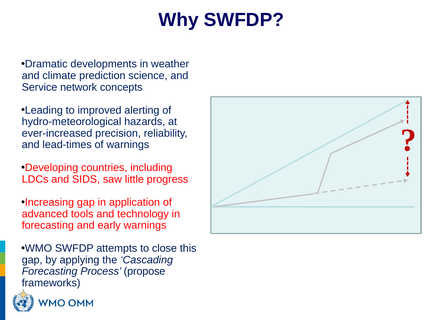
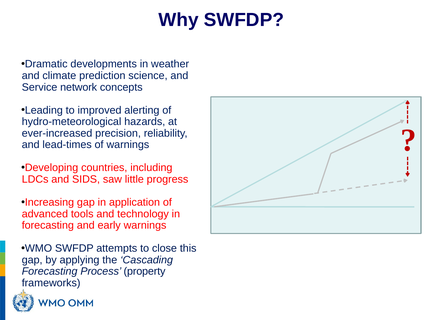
propose: propose -> property (145, 272)
